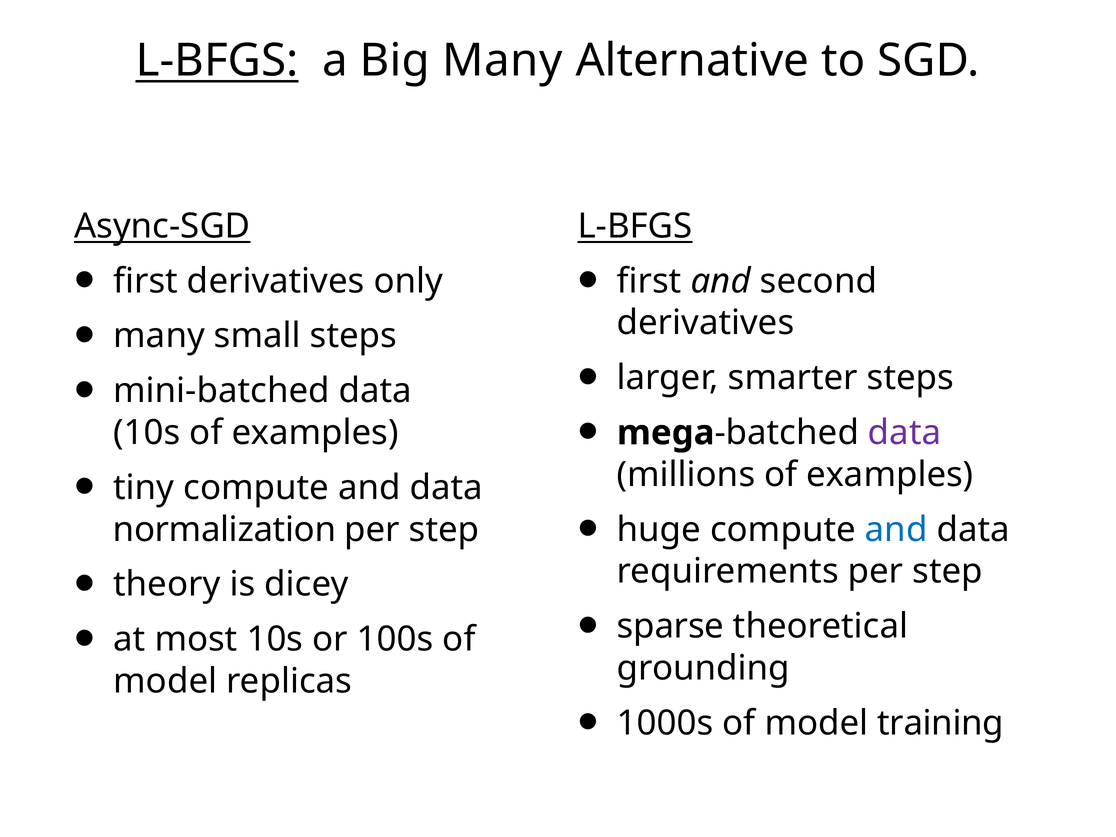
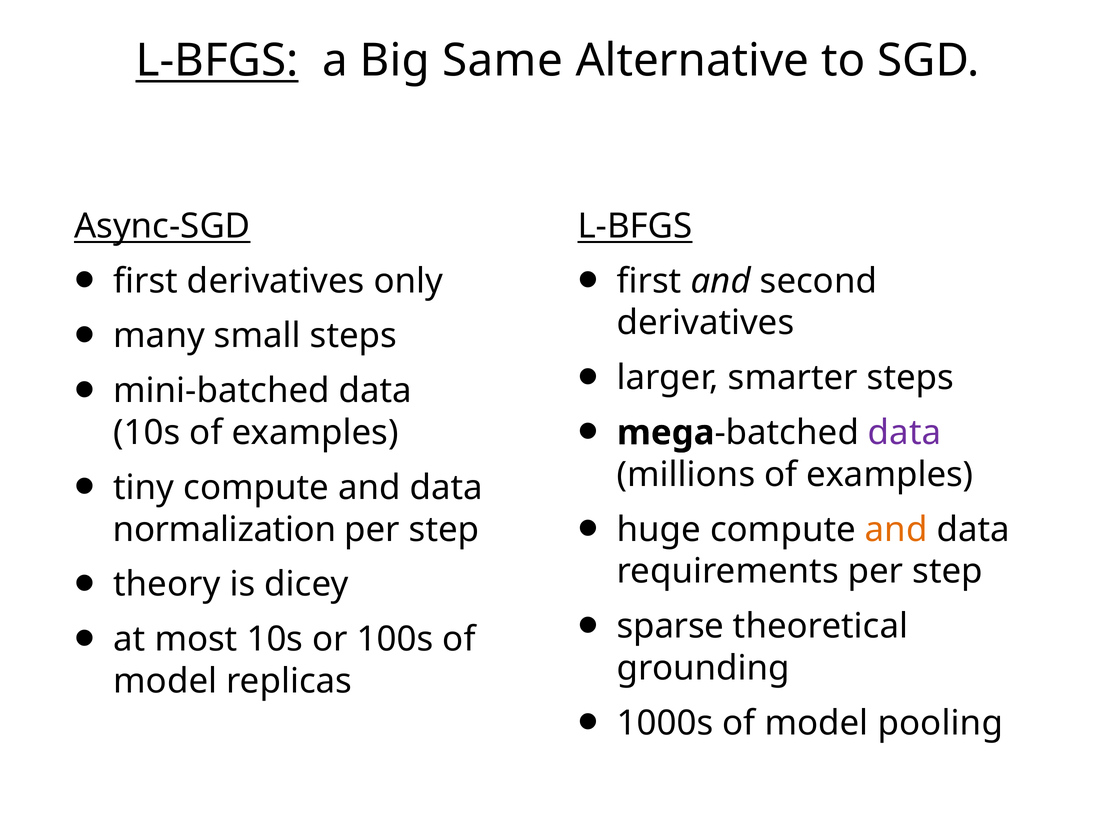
Big Many: Many -> Same (502, 60)
and colour: blue -> orange (896, 530)
training: training -> pooling (940, 723)
